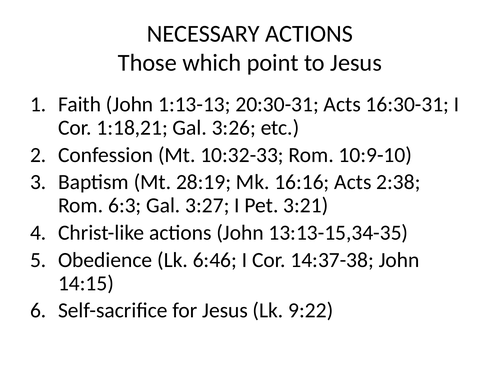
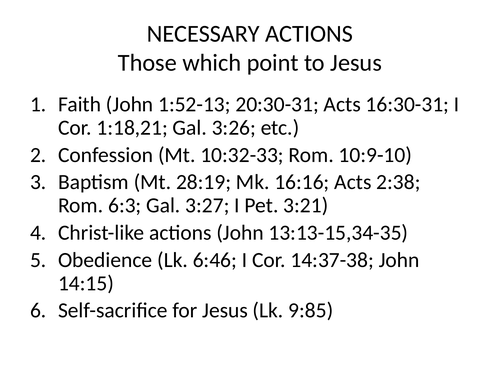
1:13-13: 1:13-13 -> 1:52-13 (194, 104)
9:22: 9:22 -> 9:85 (311, 311)
